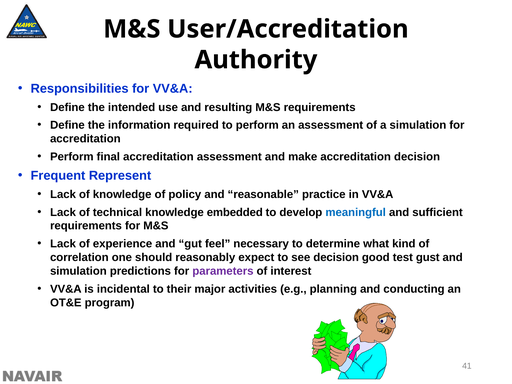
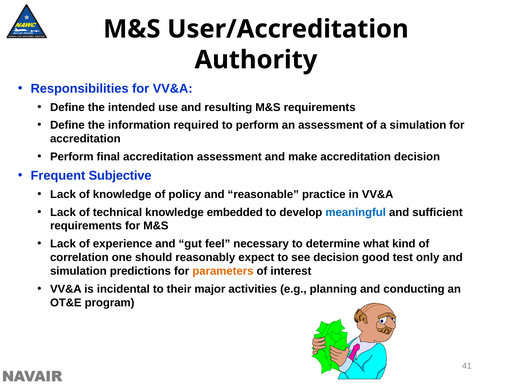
Represent: Represent -> Subjective (120, 176)
gust: gust -> only (428, 257)
parameters colour: purple -> orange (223, 271)
